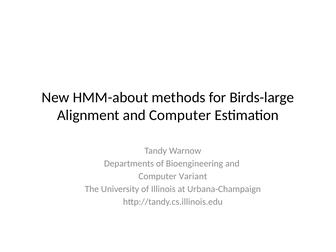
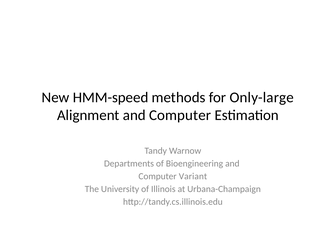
HMM-about: HMM-about -> HMM-speed (111, 97)
Birds-large: Birds-large -> Only-large (262, 97)
